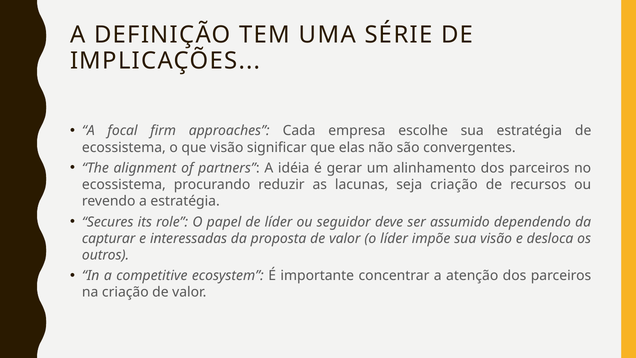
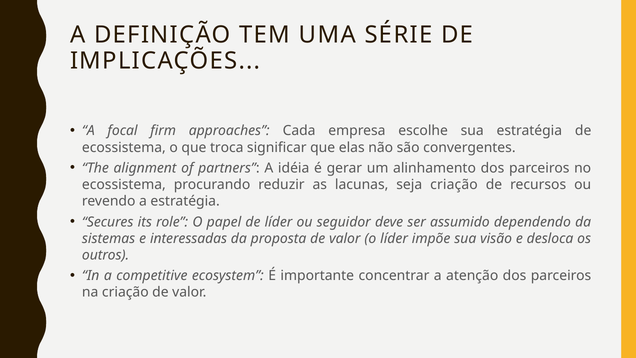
que visão: visão -> troca (227, 147)
capturar: capturar -> sistemas (109, 238)
